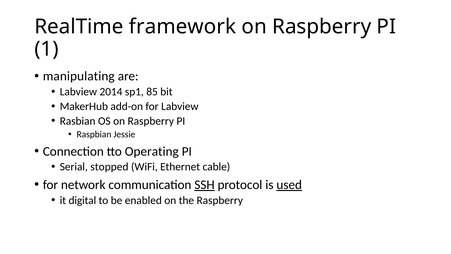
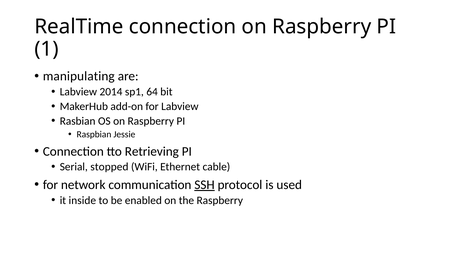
RealTime framework: framework -> connection (183, 27)
85: 85 -> 64 (152, 92)
Operating: Operating -> Retrieving (152, 151)
used underline: present -> none (289, 185)
digital: digital -> inside (82, 200)
